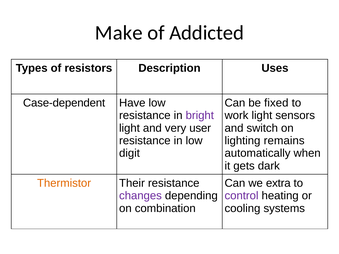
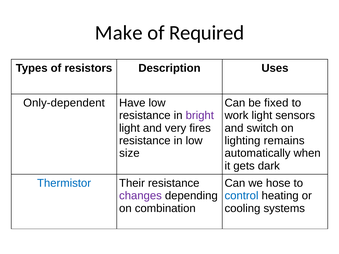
Addicted: Addicted -> Required (207, 33)
Case-dependent: Case-dependent -> Only-dependent (64, 103)
user: user -> fires (200, 128)
digit: digit -> size (129, 153)
Thermistor colour: orange -> blue (64, 183)
extra: extra -> hose (278, 183)
control colour: purple -> blue (242, 196)
